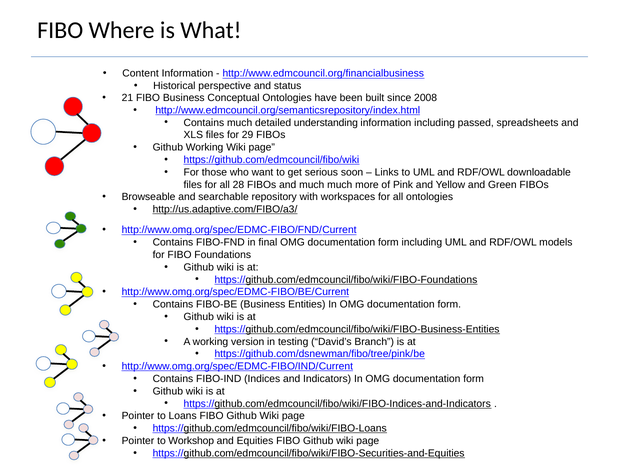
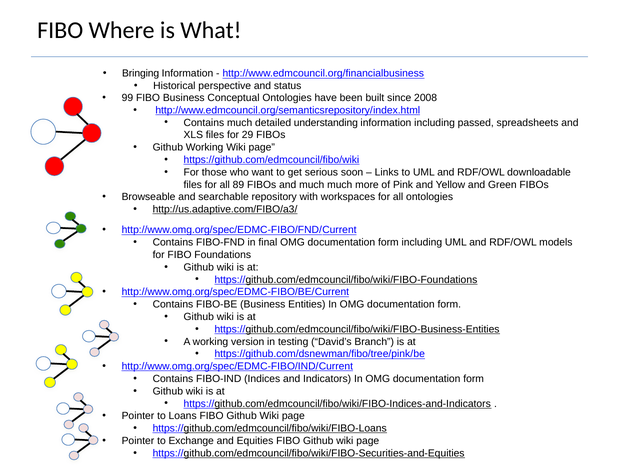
Content: Content -> Bringing (141, 73)
21: 21 -> 99 (127, 98)
28: 28 -> 89 (238, 184)
Workshop: Workshop -> Exchange (191, 440)
